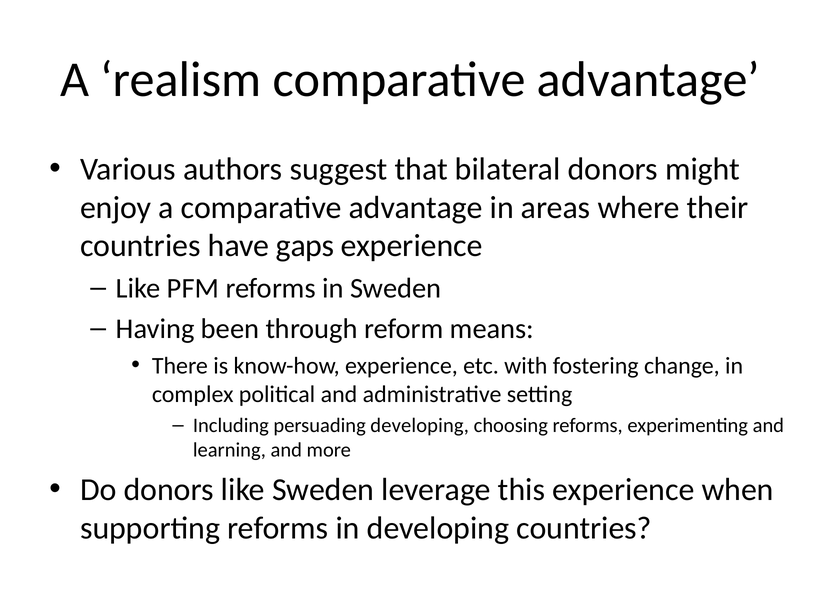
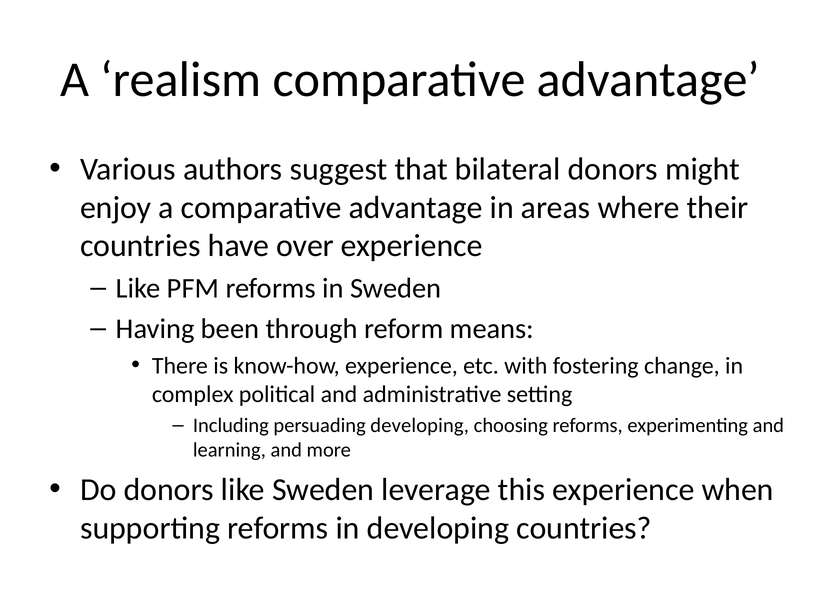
gaps: gaps -> over (305, 246)
